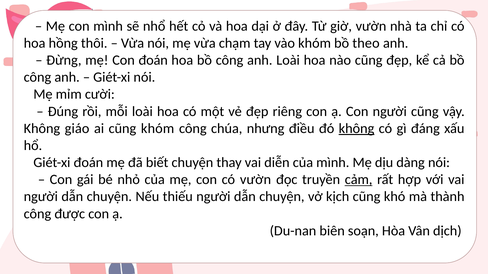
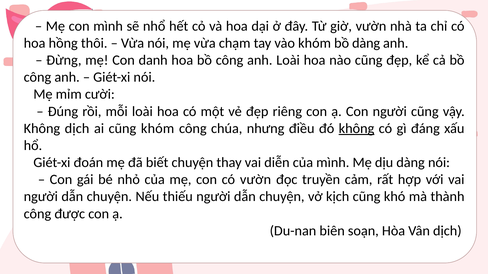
bồ theo: theo -> dàng (366, 43)
Con đoán: đoán -> danh (153, 60)
Không giáo: giáo -> dịch (77, 129)
cảm underline: present -> none (359, 180)
